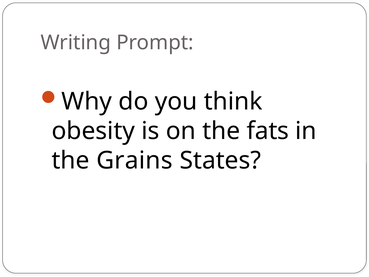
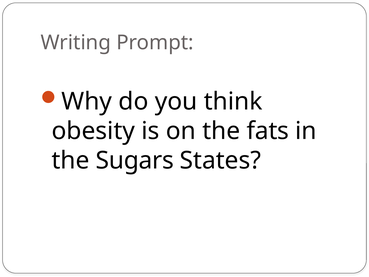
Grains: Grains -> Sugars (135, 160)
